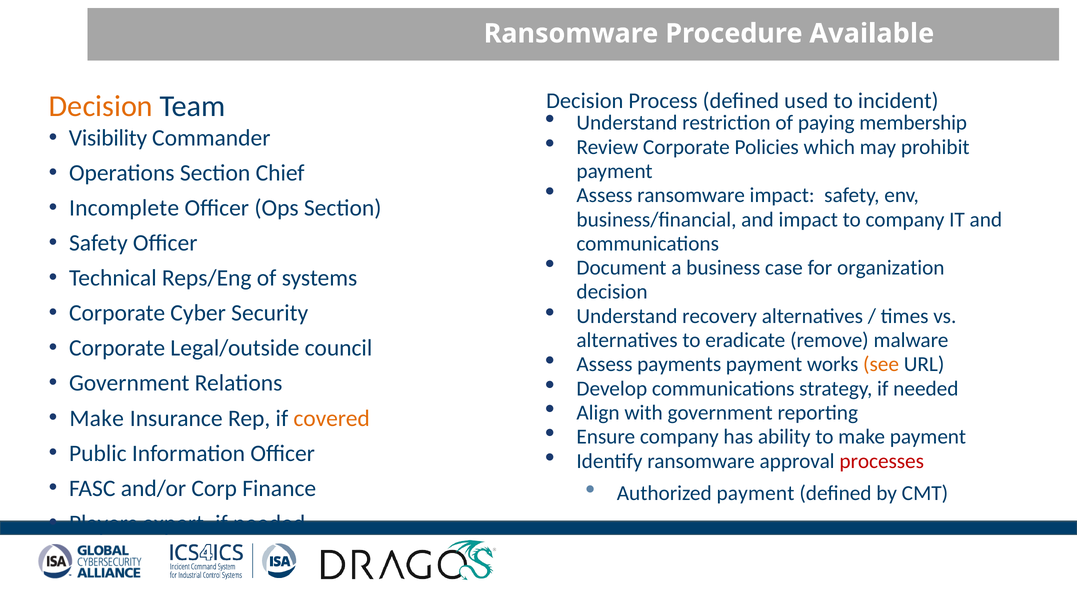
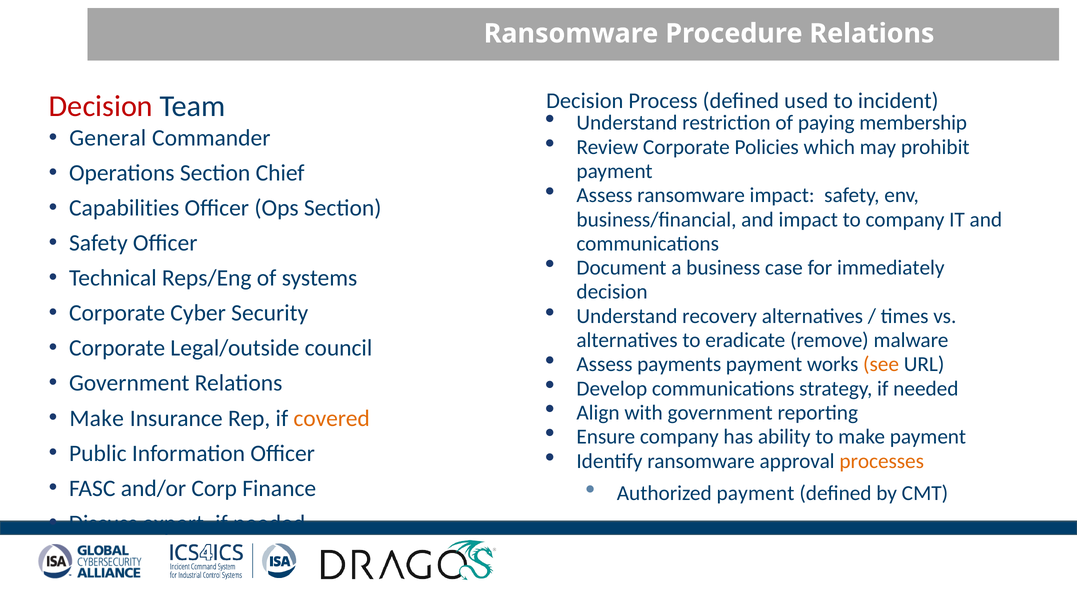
Procedure Available: Available -> Relations (872, 34)
Decision colour: orange -> red (101, 106)
Visibility: Visibility -> General (108, 138)
Incomplete: Incomplete -> Capabilities (124, 208)
organization: organization -> immediately (891, 268)
processes colour: red -> orange (882, 461)
Players: Players -> Discuss (103, 523)
